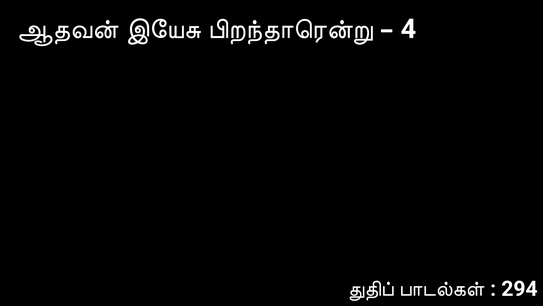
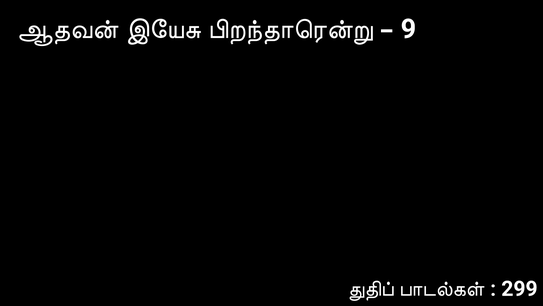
4: 4 -> 9 (408, 29)
294: 294 -> 299 (519, 288)
